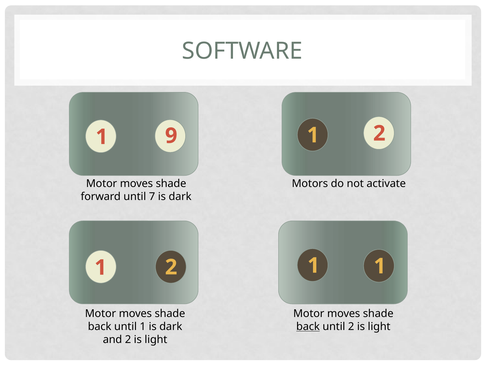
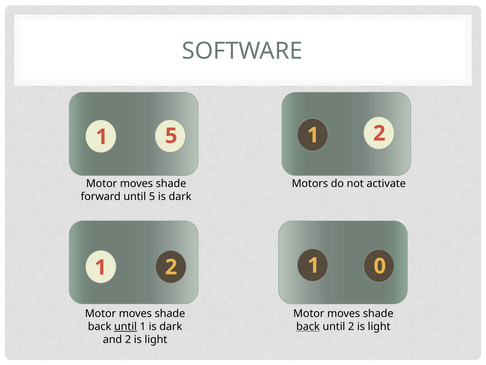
1 9: 9 -> 5 (171, 136)
until 7: 7 -> 5 (152, 196)
2 1: 1 -> 0 (380, 266)
until underline: none -> present (126, 326)
